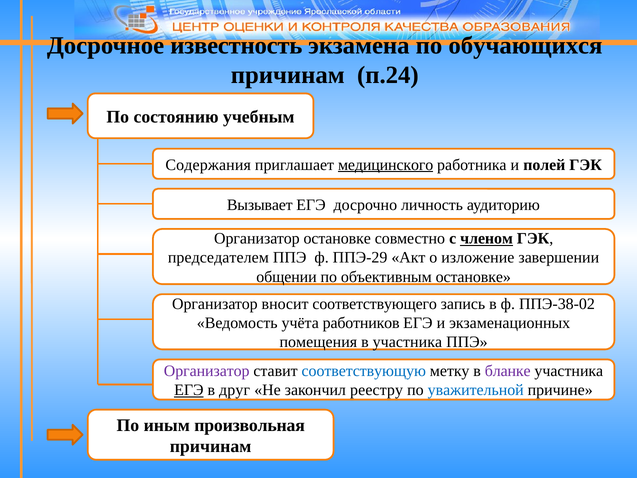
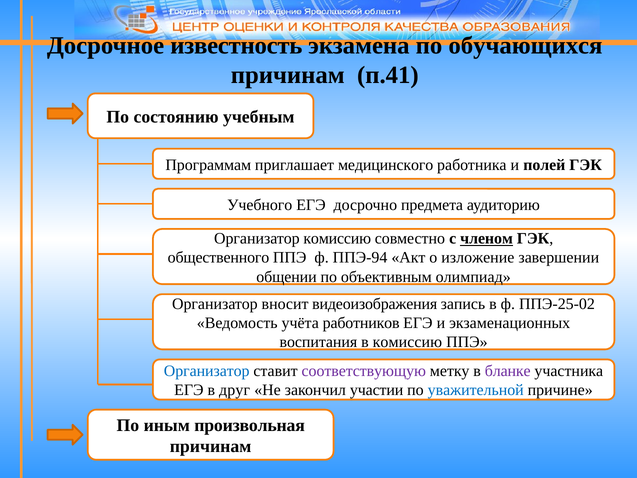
п.24: п.24 -> п.41 (388, 75)
Содержания: Содержания -> Программам (208, 165)
медицинского underline: present -> none (386, 165)
Вызывает: Вызывает -> Учебного (260, 205)
личность: личность -> предмета (432, 205)
Организатор остановке: остановке -> комиссию (337, 238)
председателем: председателем -> общественного (219, 257)
ППЭ-29: ППЭ-29 -> ППЭ-94 (360, 257)
объективным остановке: остановке -> олимпиад (473, 277)
соответствующего: соответствующего -> видеоизображения (375, 304)
ППЭ-38-02: ППЭ-38-02 -> ППЭ-25-02 (557, 304)
помещения: помещения -> воспитания (318, 342)
в участника: участника -> комиссию (407, 342)
Организатор colour: purple -> blue (207, 371)
соответствующую colour: blue -> purple (364, 371)
ЕГЭ underline: present -> none (189, 390)
реестру: реестру -> участии (377, 390)
